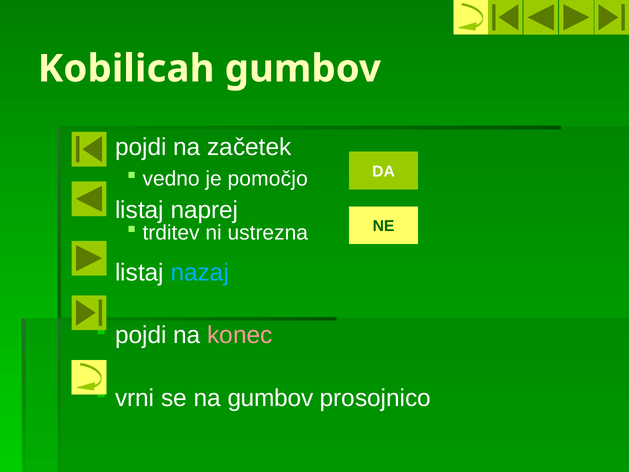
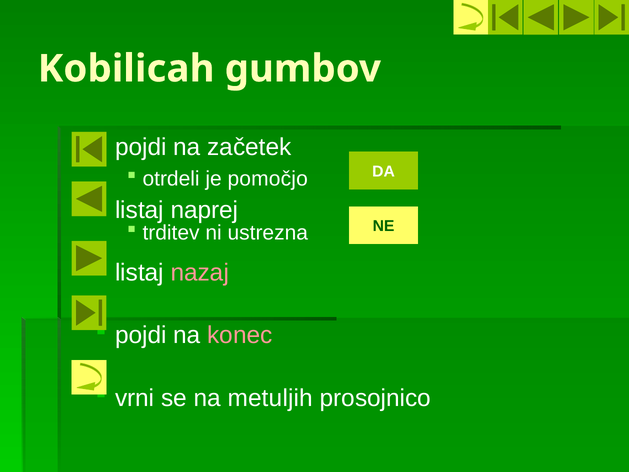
vedno: vedno -> otrdeli (171, 179)
nazaj colour: light blue -> pink (200, 273)
na gumbov: gumbov -> metuljih (270, 398)
